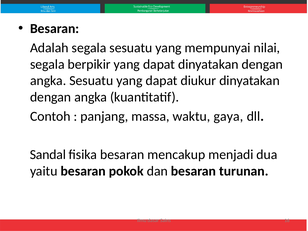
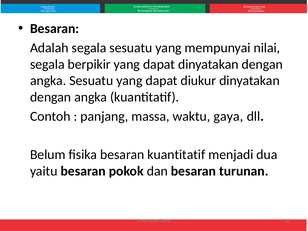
Sandal: Sandal -> Belum (48, 155)
besaran mencakup: mencakup -> kuantitatif (176, 155)
